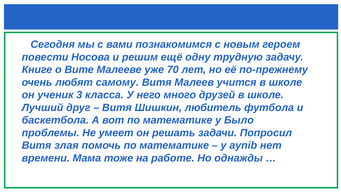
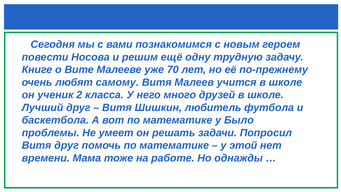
3: 3 -> 2 (79, 95)
Витя злая: злая -> друг (67, 145)
aynib: aynib -> этой (243, 145)
